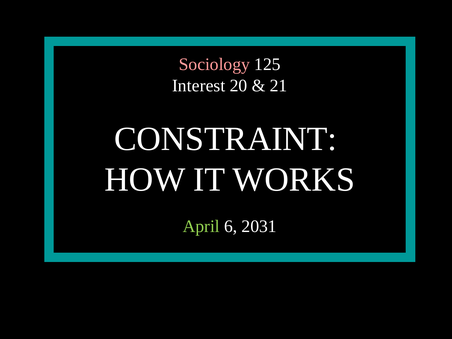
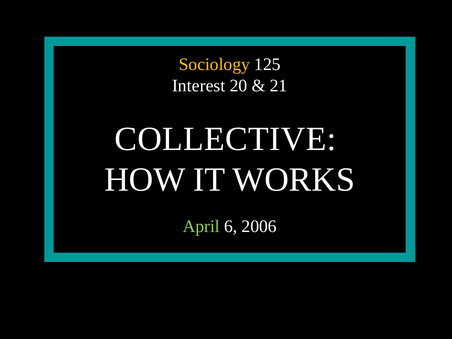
Sociology colour: pink -> yellow (214, 64)
CONSTRAINT: CONSTRAINT -> COLLECTIVE (225, 139)
2031: 2031 -> 2006 (259, 226)
